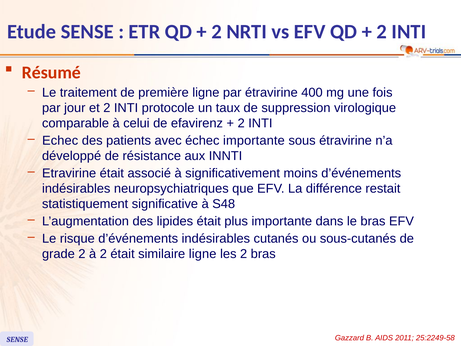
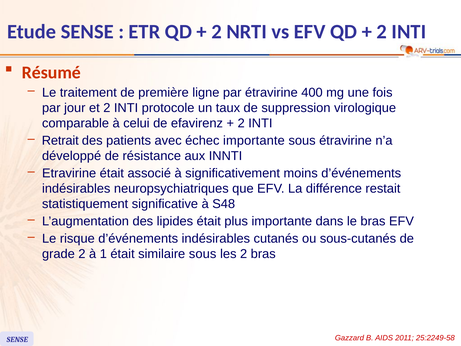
Echec: Echec -> Retrait (60, 140)
à 2: 2 -> 1 (103, 254)
similaire ligne: ligne -> sous (203, 254)
